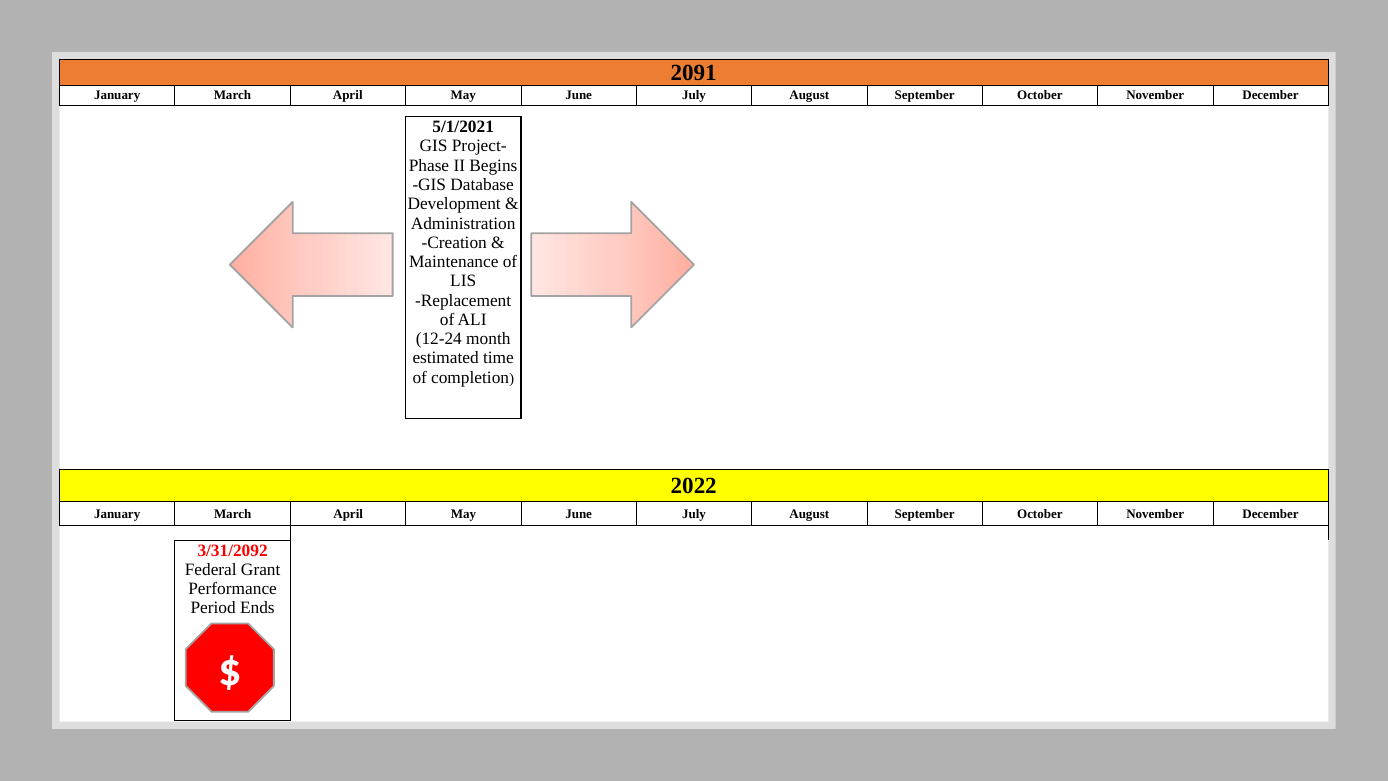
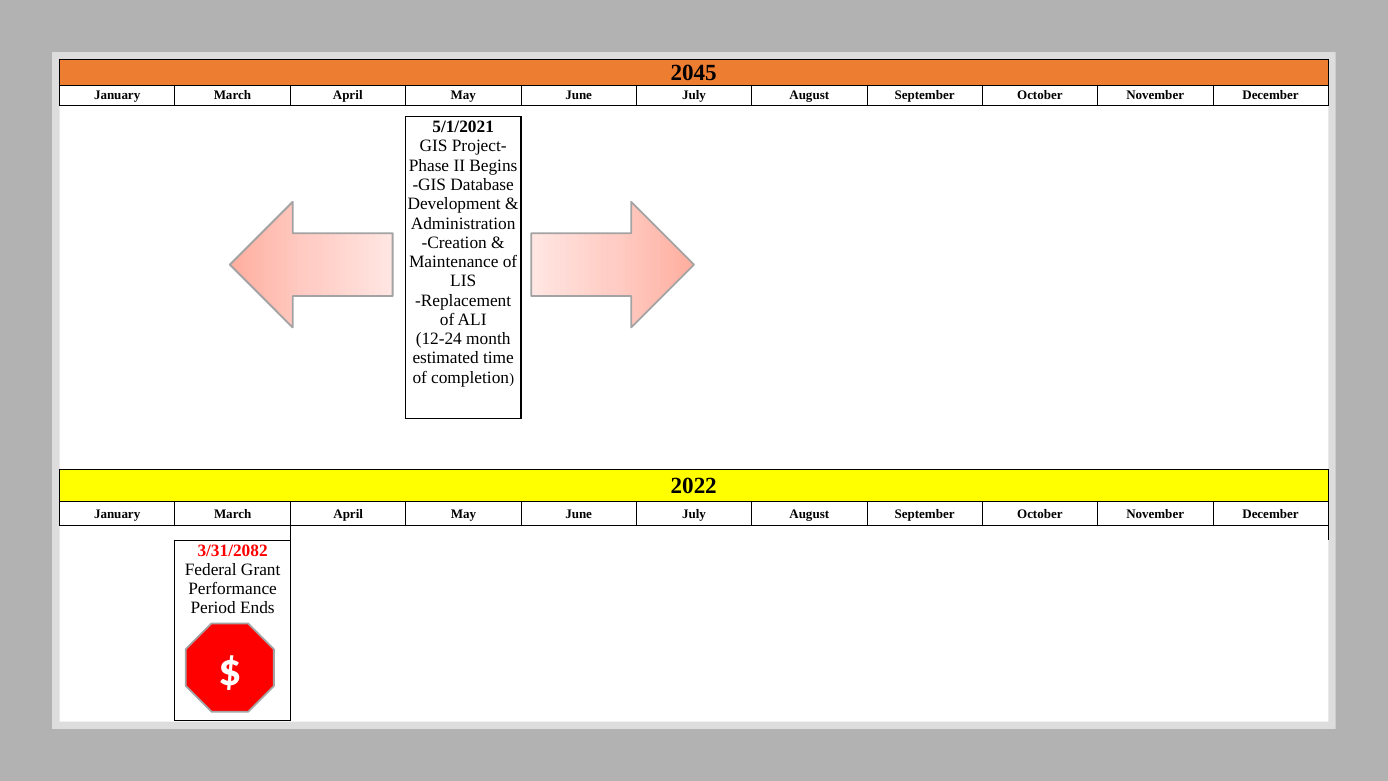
2091: 2091 -> 2045 (694, 73)
3/31/2092: 3/31/2092 -> 3/31/2082 (233, 550)
